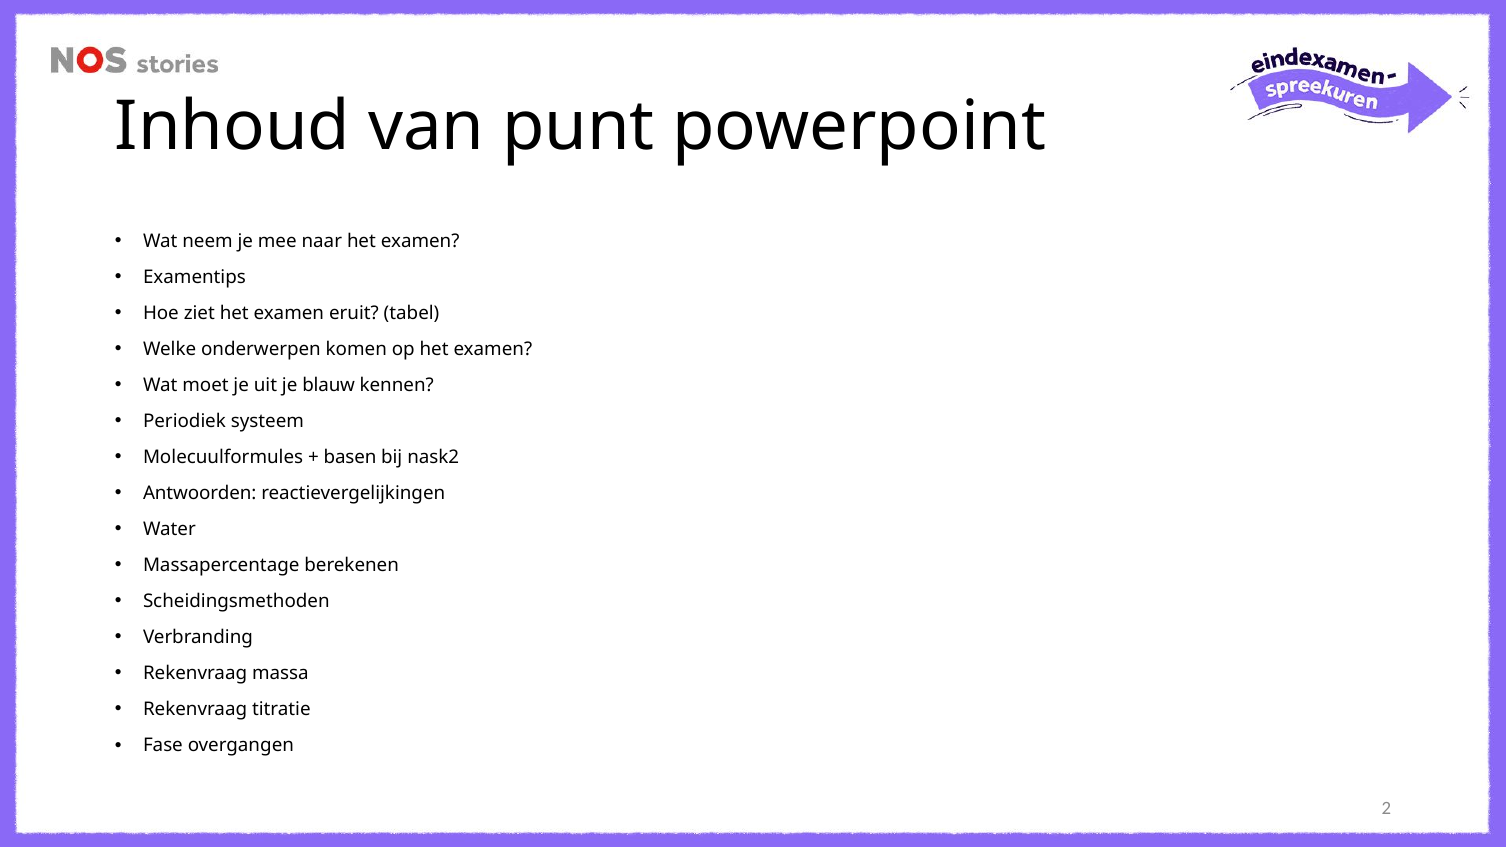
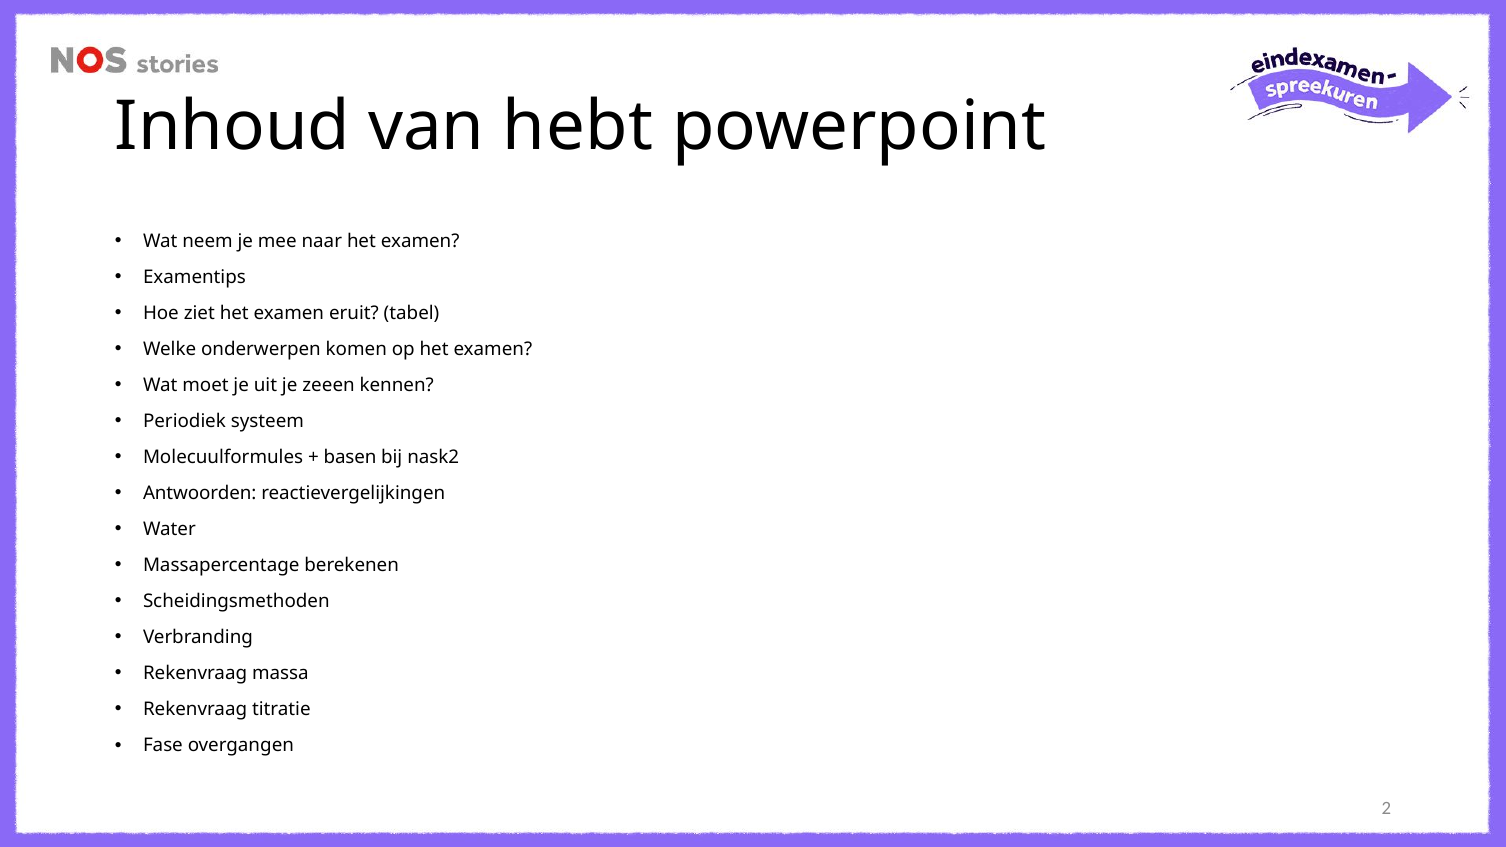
punt: punt -> hebt (578, 127)
blauw: blauw -> zeeen (329, 385)
